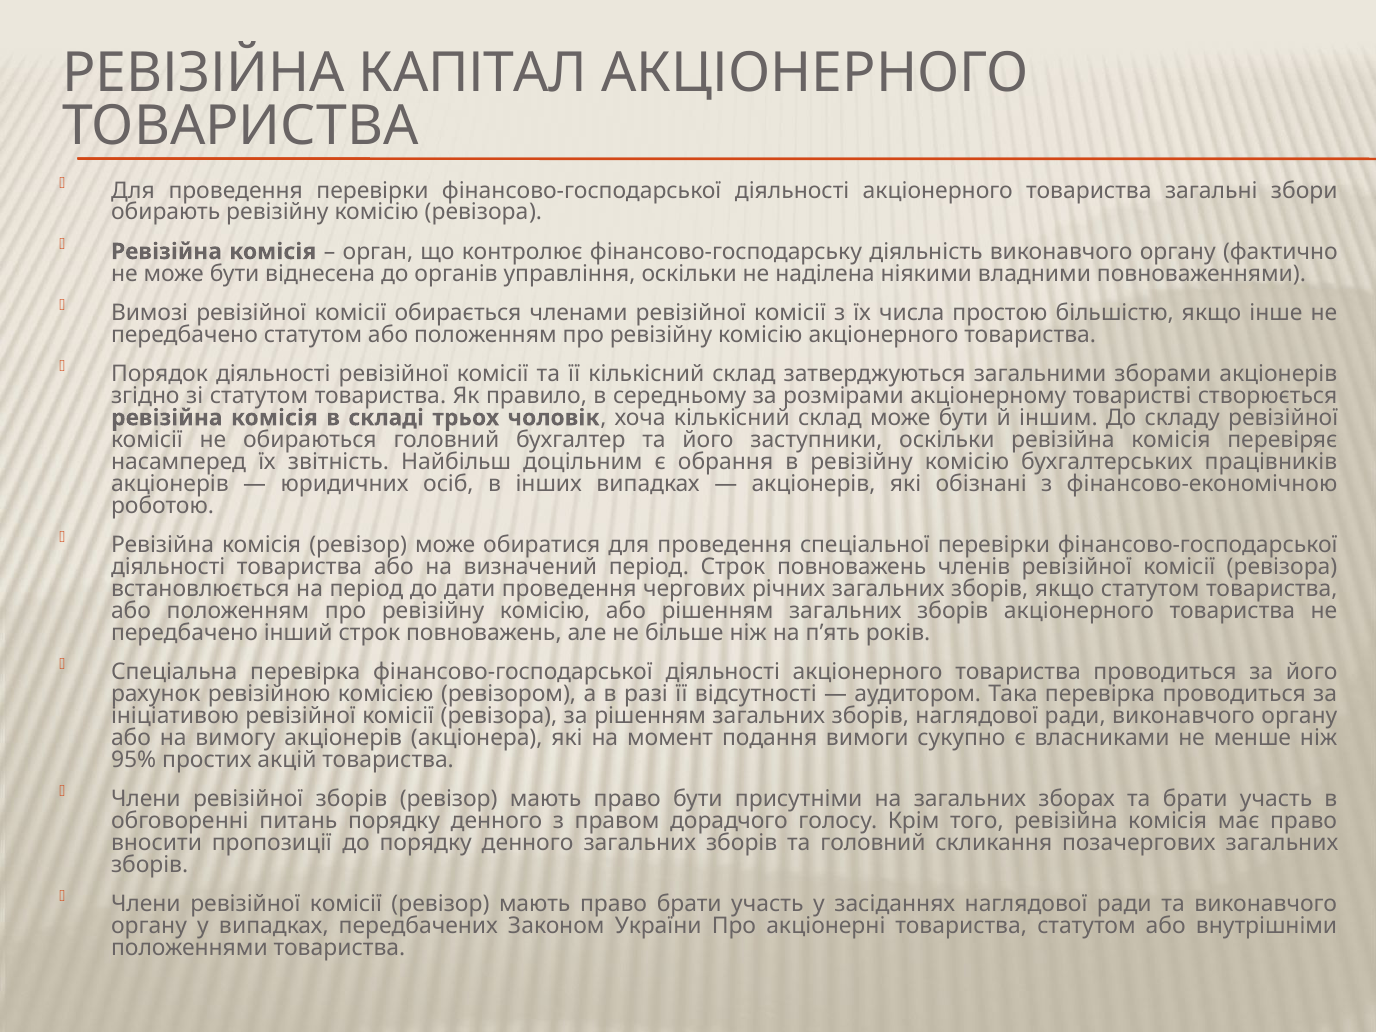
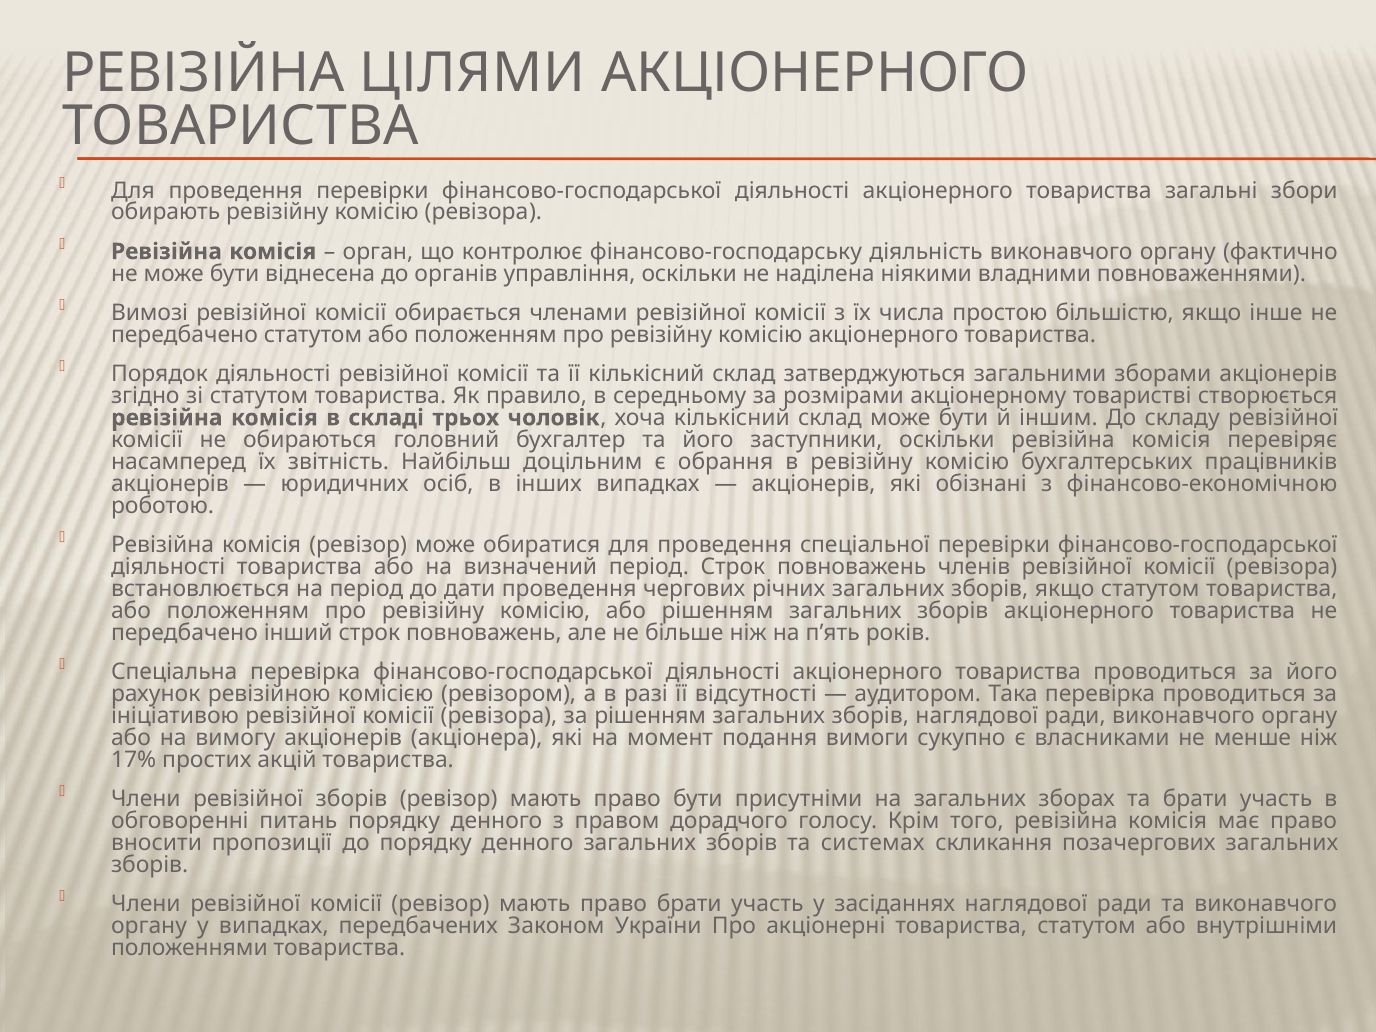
КАПІТАЛ: КАПІТАЛ -> ЦІЛЯМИ (473, 73)
95%: 95% -> 17% (134, 760)
та головний: головний -> системах (873, 843)
